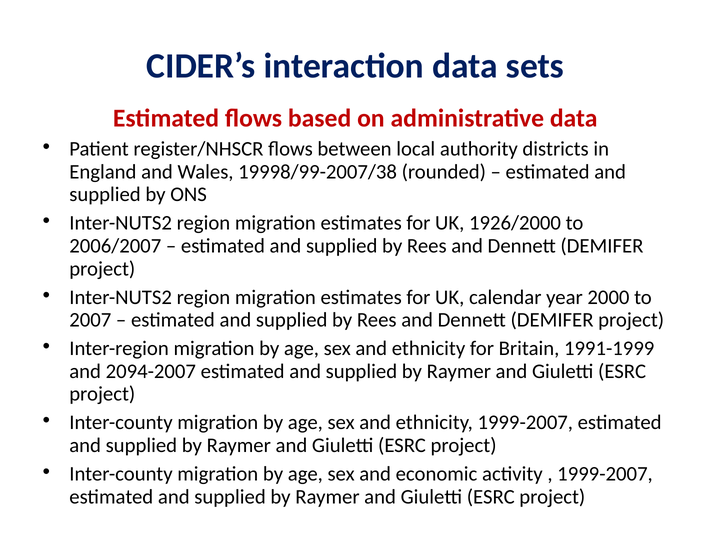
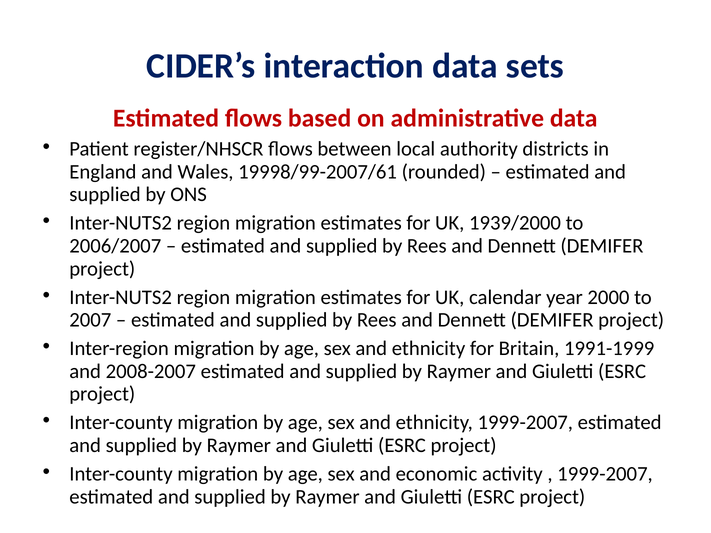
19998/99-2007/38: 19998/99-2007/38 -> 19998/99-2007/61 (318, 172)
1926/2000: 1926/2000 -> 1939/2000 (515, 223)
2094-2007: 2094-2007 -> 2008-2007 (151, 371)
